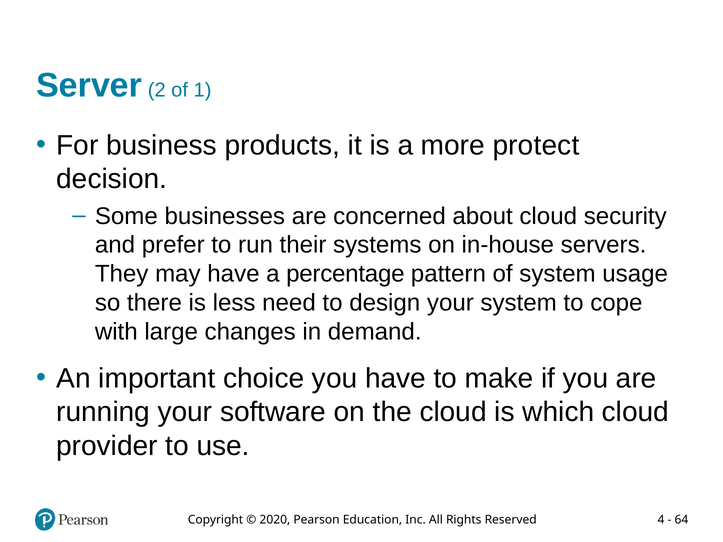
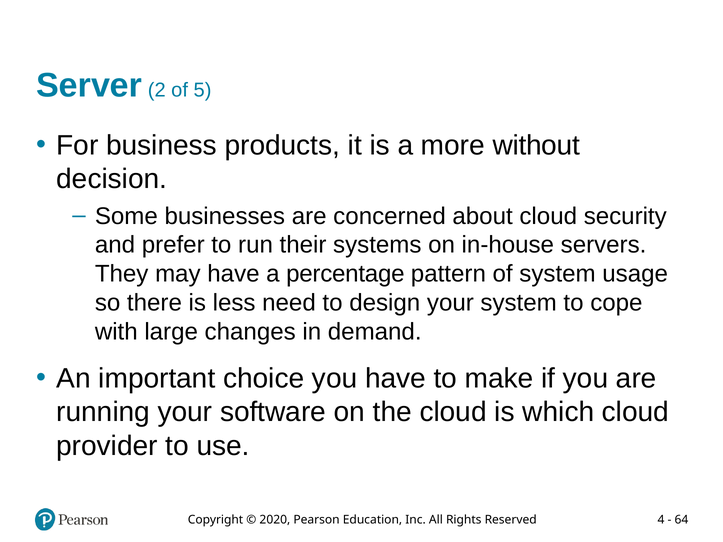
1: 1 -> 5 (203, 90)
protect: protect -> without (536, 145)
